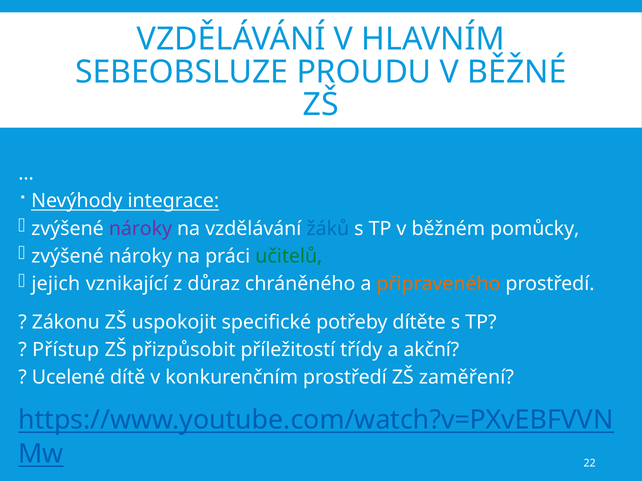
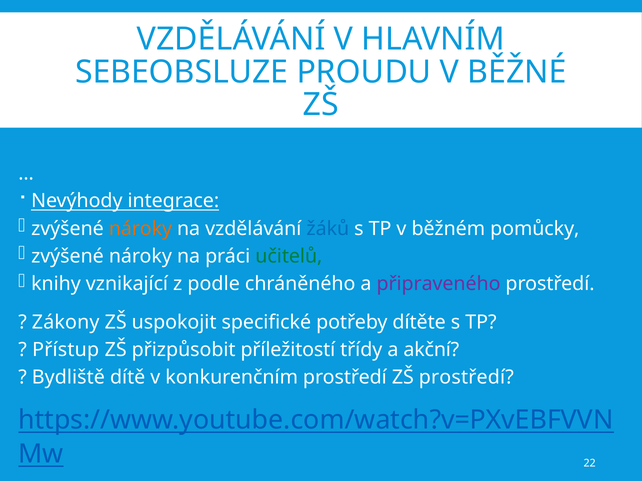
nároky colour: purple -> orange (140, 229)
jejich: jejich -> knihy (56, 284)
důraz: důraz -> podle (214, 284)
připraveného colour: orange -> purple (439, 284)
Zákonu: Zákonu -> Zákony (66, 322)
Ucelené: Ucelené -> Bydliště (68, 378)
ZŠ zaměření: zaměření -> prostředí (466, 378)
